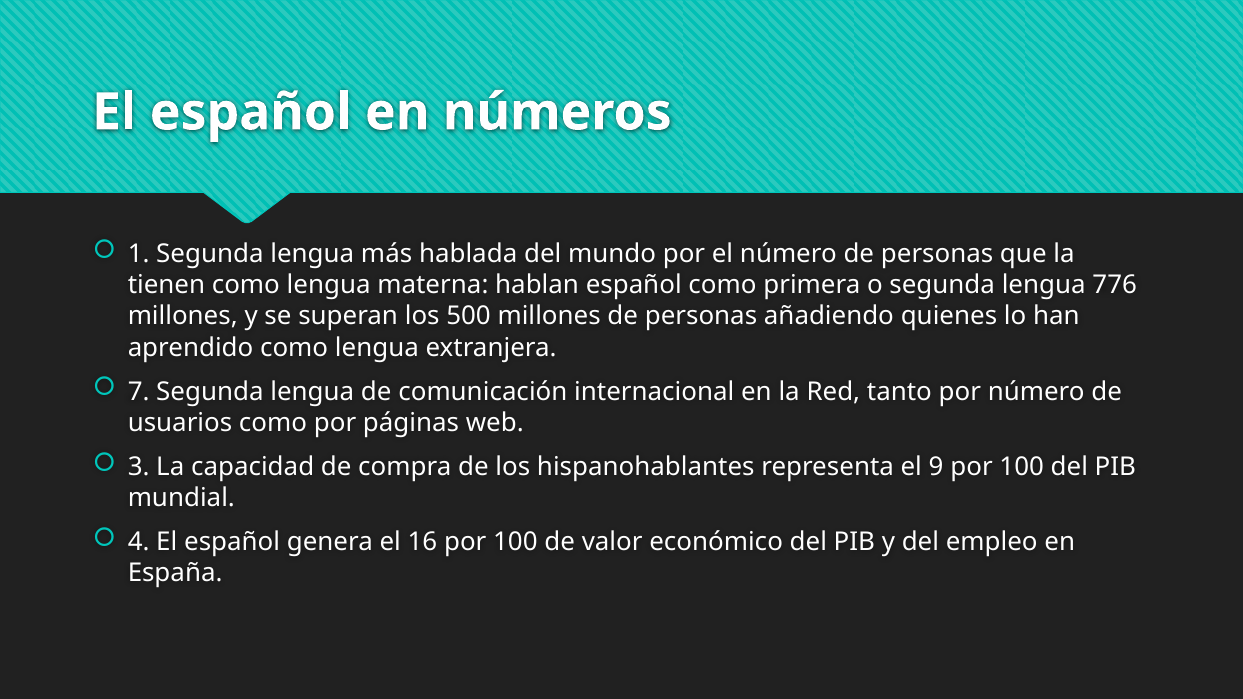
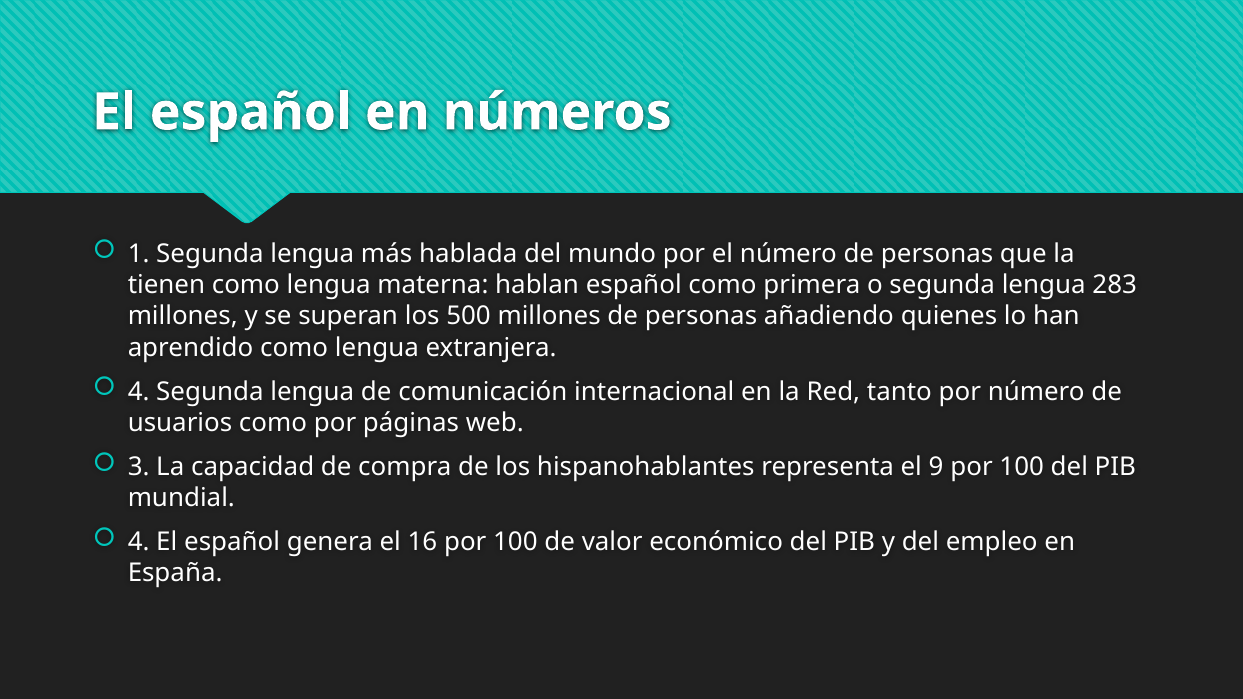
776: 776 -> 283 (1115, 285)
7: 7 -> 4 (139, 392)
